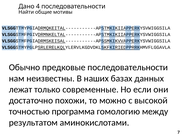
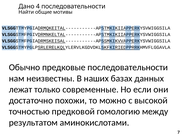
программа: программа -> предковой (73, 112)
